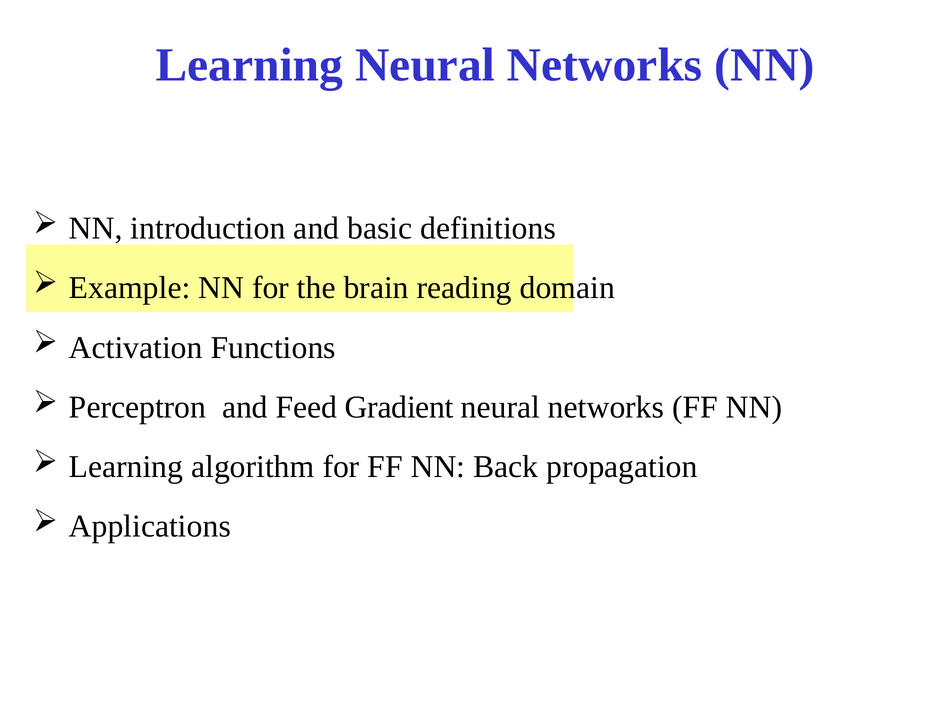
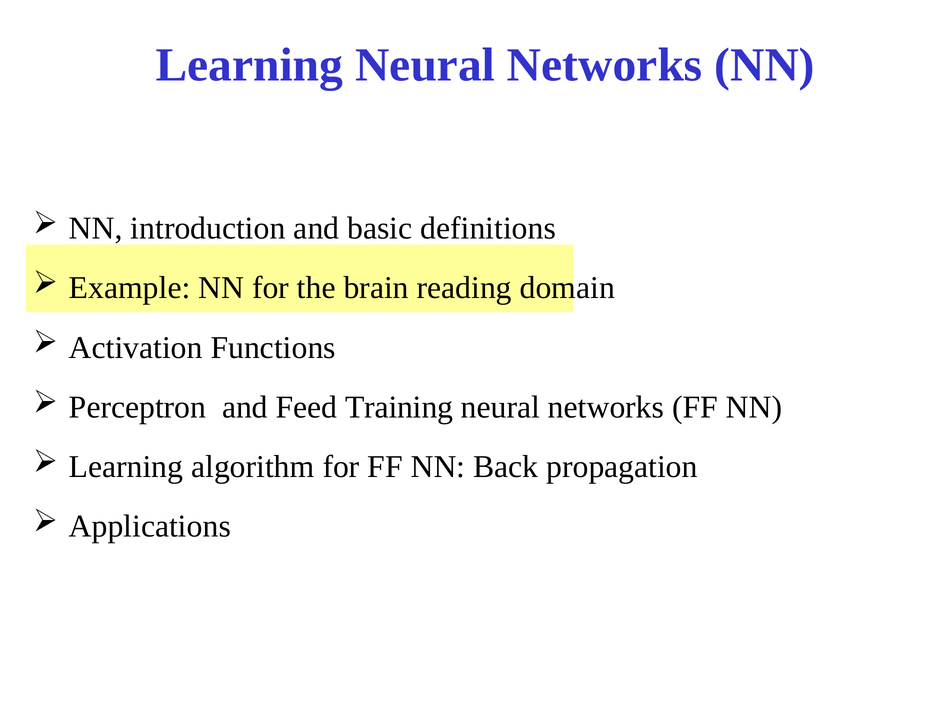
Gradient: Gradient -> Training (399, 407)
